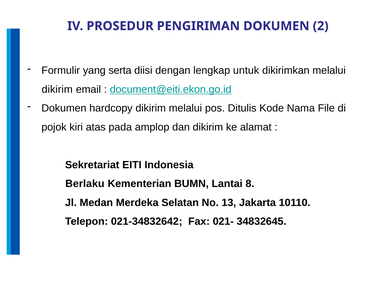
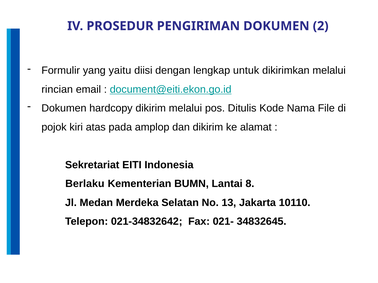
serta: serta -> yaitu (120, 71)
dikirim: dikirim -> rincian (57, 90)
